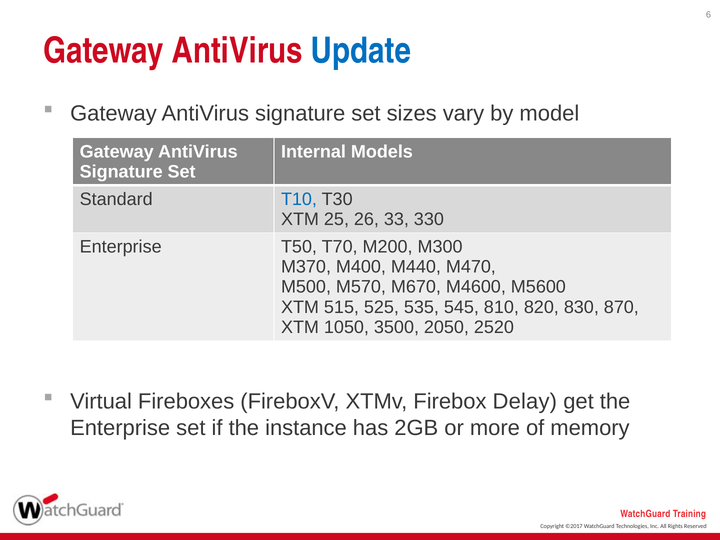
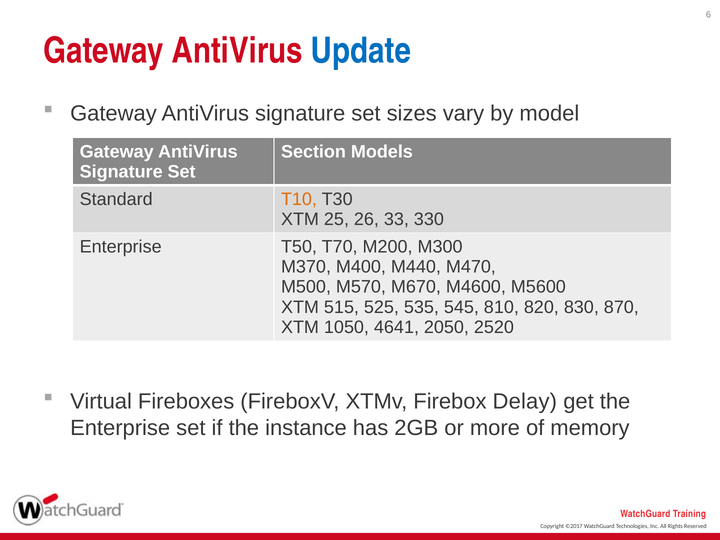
Internal: Internal -> Section (313, 152)
T10 colour: blue -> orange (299, 199)
3500: 3500 -> 4641 (396, 327)
